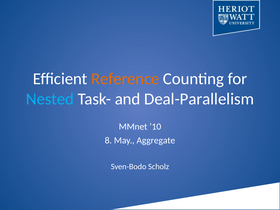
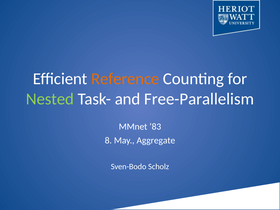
Nested colour: light blue -> light green (50, 99)
Deal-Parallelism: Deal-Parallelism -> Free-Parallelism (199, 99)
’10: ’10 -> ’83 (155, 127)
